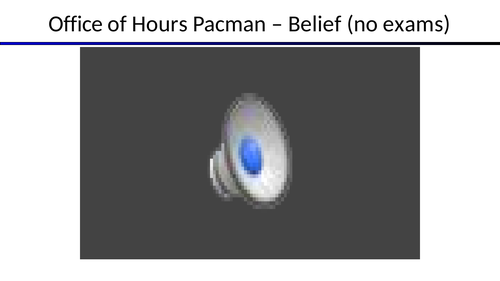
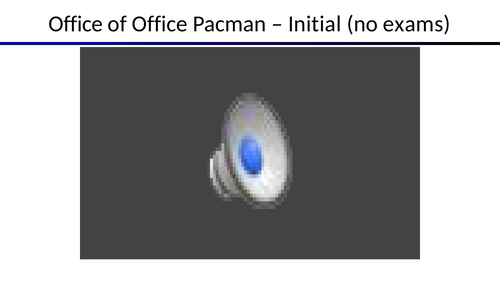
of Hours: Hours -> Office (160, 24)
Belief: Belief -> Initial (315, 24)
